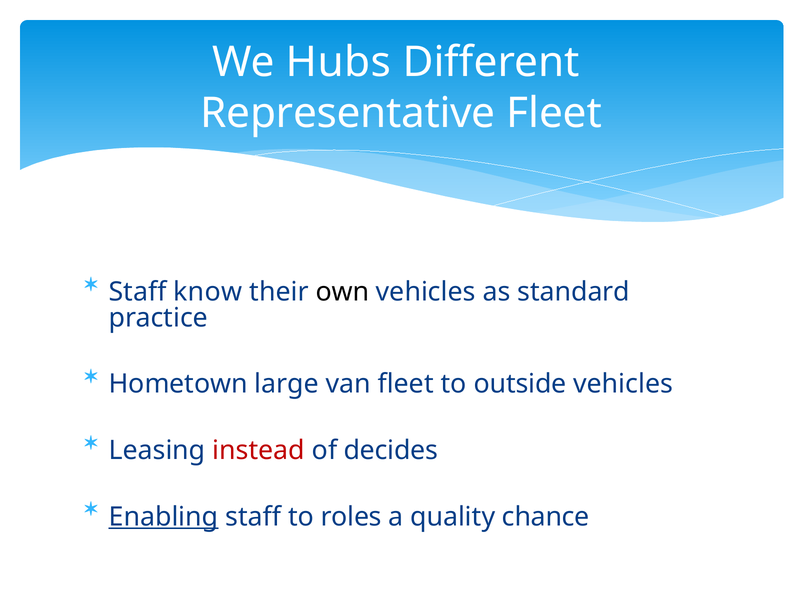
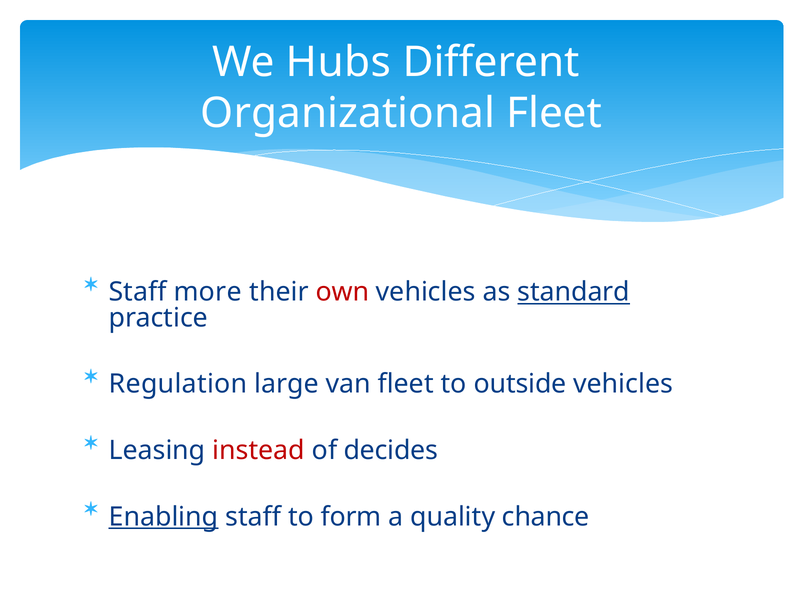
Representative: Representative -> Organizational (348, 113)
know: know -> more (208, 292)
own colour: black -> red (342, 292)
standard underline: none -> present (574, 292)
Hometown: Hometown -> Regulation (178, 384)
roles: roles -> form (351, 517)
